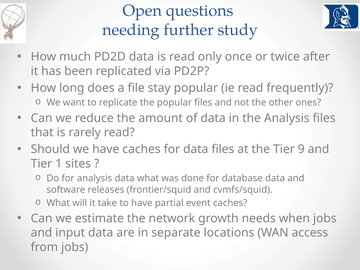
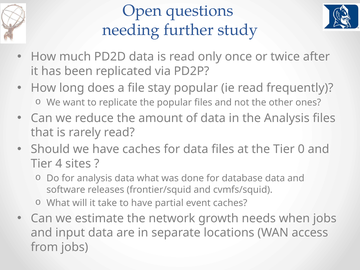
9: 9 -> 0 (301, 149)
1: 1 -> 4 (59, 164)
